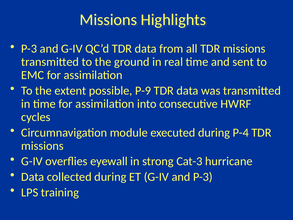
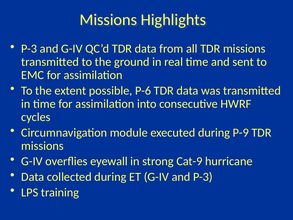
P-9: P-9 -> P-6 (143, 91)
P-4: P-4 -> P-9 (241, 132)
Cat-3: Cat-3 -> Cat-9 (189, 161)
